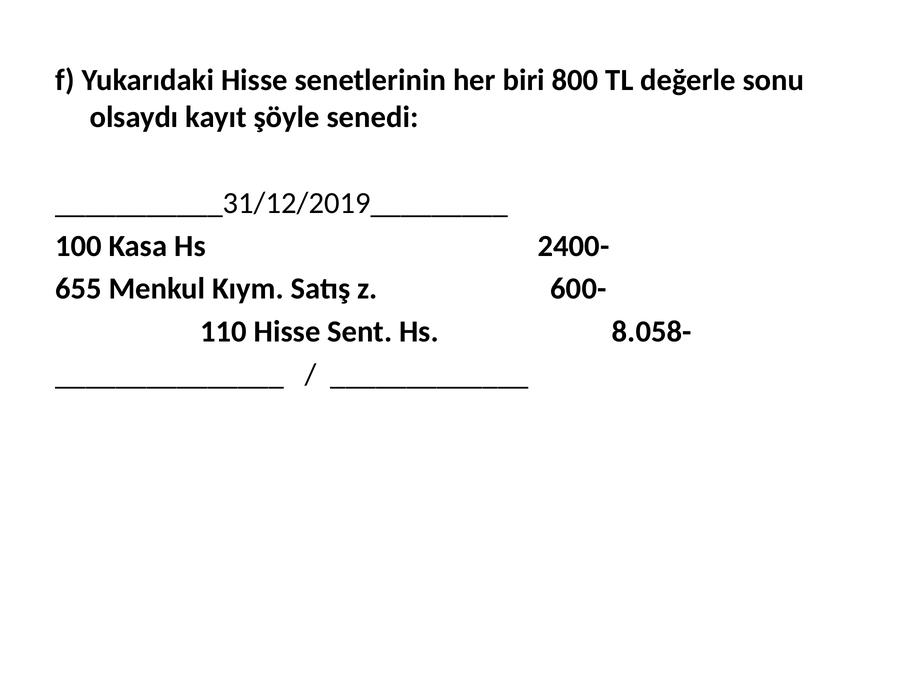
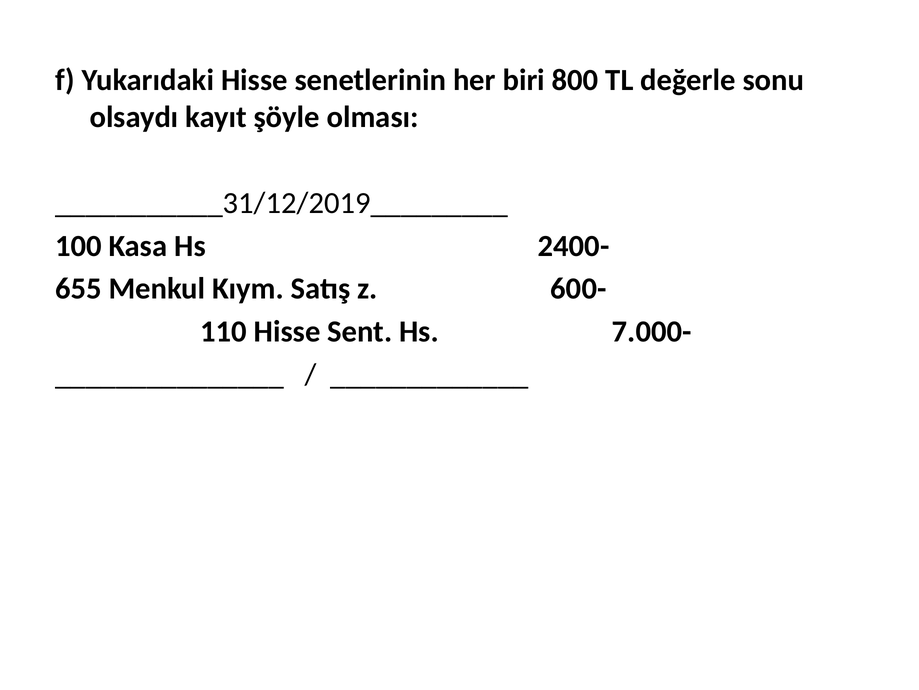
senedi: senedi -> olması (373, 117)
8.058-: 8.058- -> 7.000- (652, 331)
